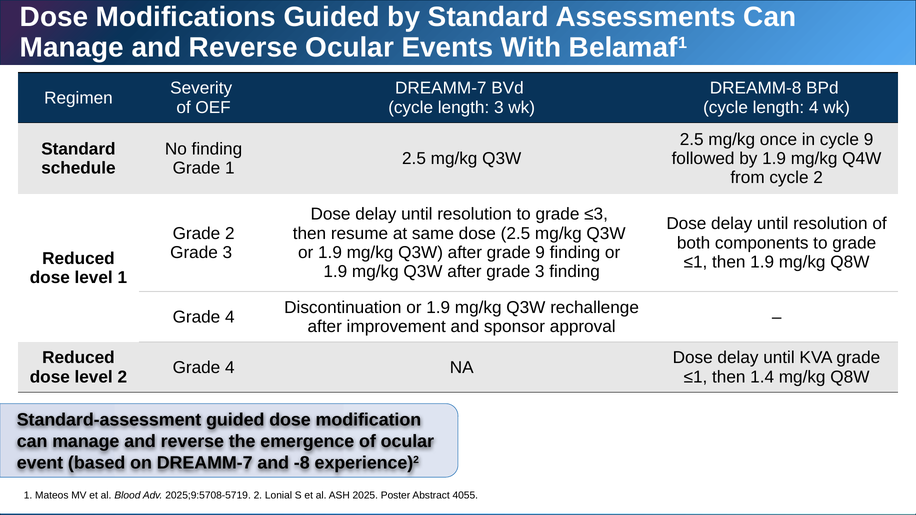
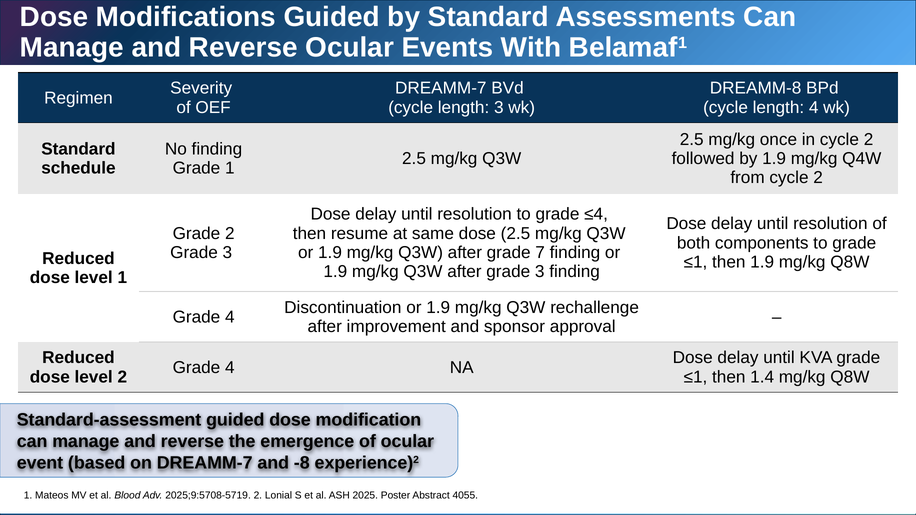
in cycle 9: 9 -> 2 (869, 139)
≤3: ≤3 -> ≤4 (596, 214)
grade 9: 9 -> 7 (540, 253)
